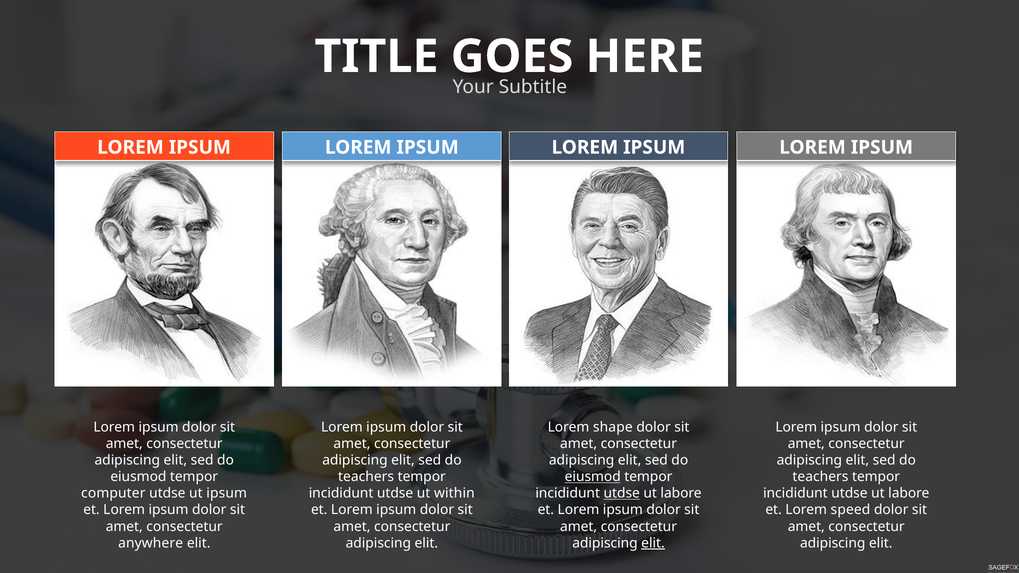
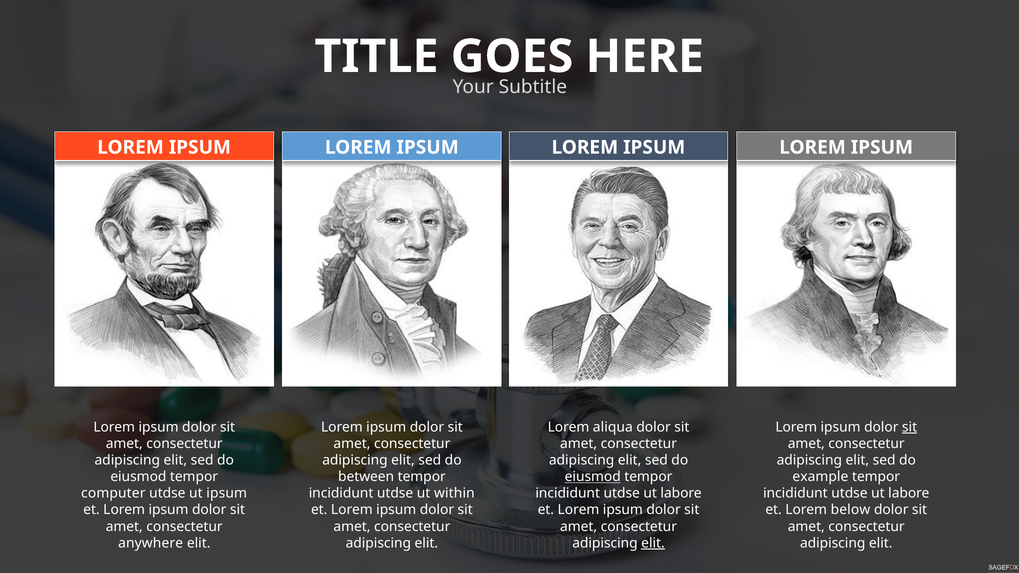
shape: shape -> aliqua (613, 427)
sit underline: none -> present (910, 427)
teachers: teachers -> between (366, 477)
teachers: teachers -> example (820, 477)
utdse underline: present -> none (622, 493)
speed: speed -> below (850, 510)
